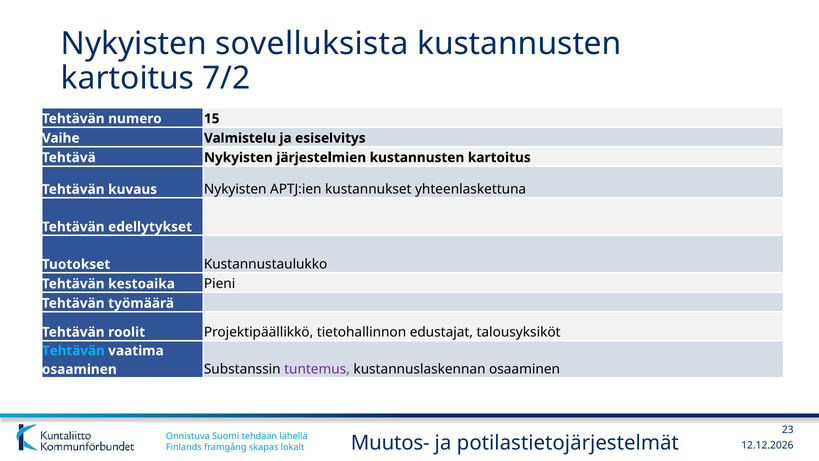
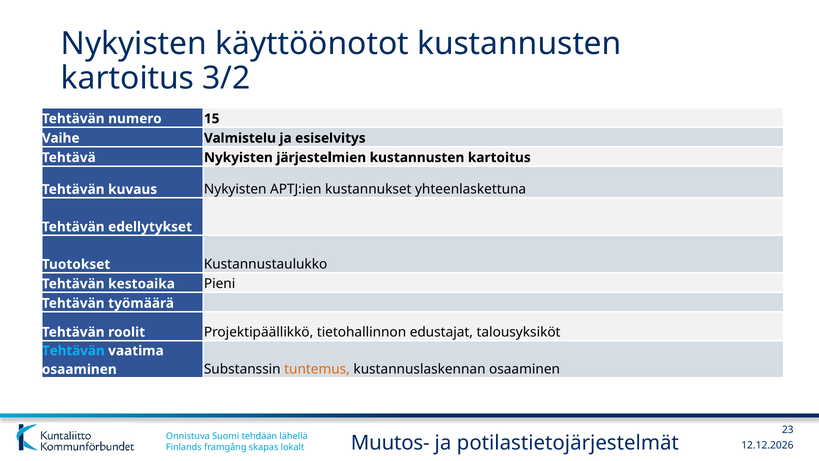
sovelluksista: sovelluksista -> käyttöönotot (312, 44)
7/2: 7/2 -> 3/2 (226, 78)
tuntemus colour: purple -> orange (317, 369)
